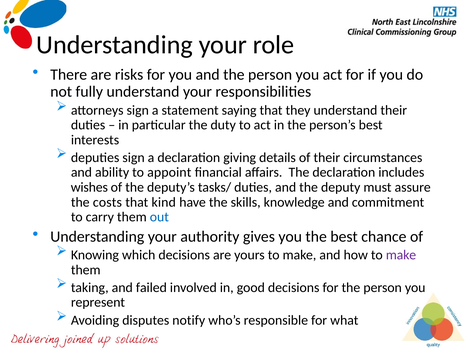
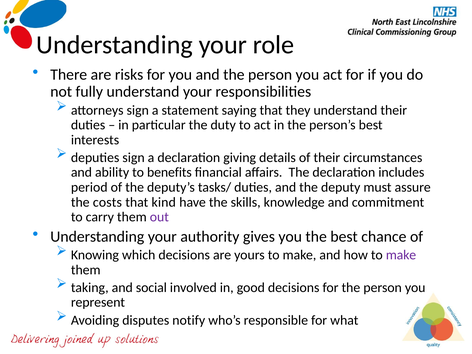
appoint: appoint -> benefits (169, 172)
wishes: wishes -> period (89, 187)
out colour: blue -> purple (159, 217)
failed: failed -> social (151, 288)
